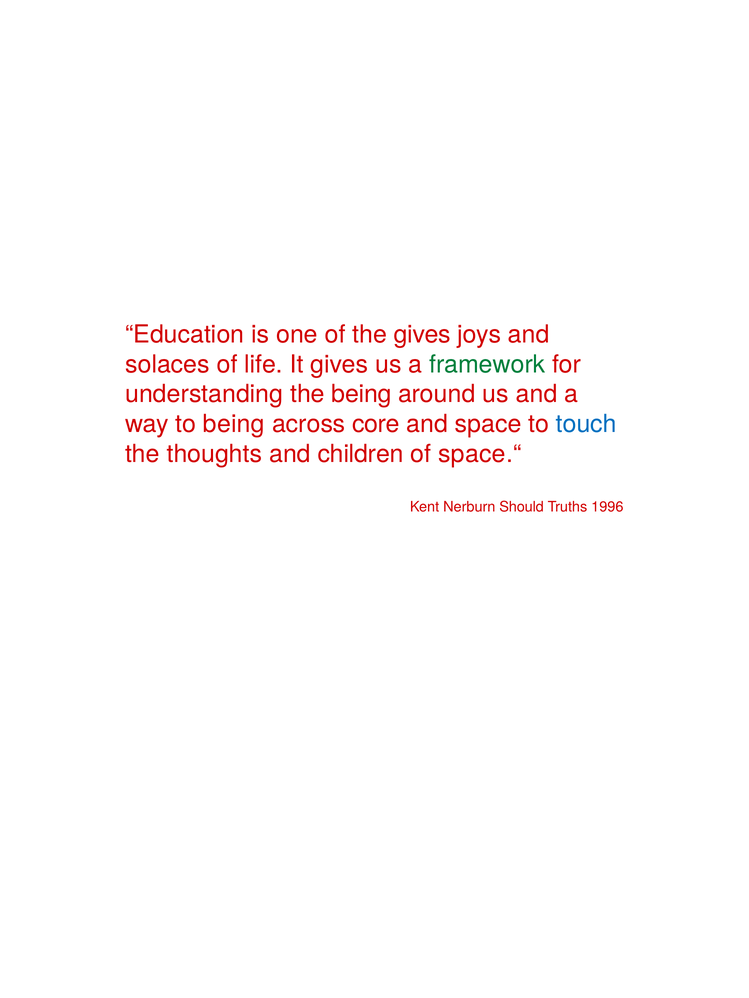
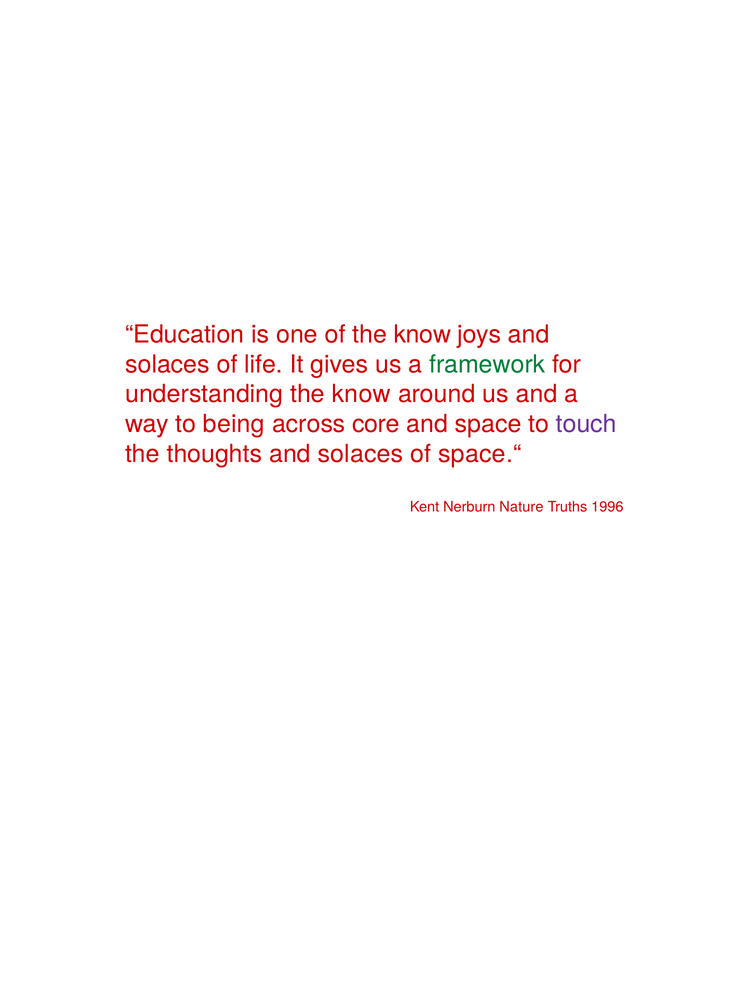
of the gives: gives -> know (422, 335)
understanding the being: being -> know (361, 394)
touch colour: blue -> purple (586, 424)
thoughts and children: children -> solaces (360, 454)
Should: Should -> Nature (521, 507)
